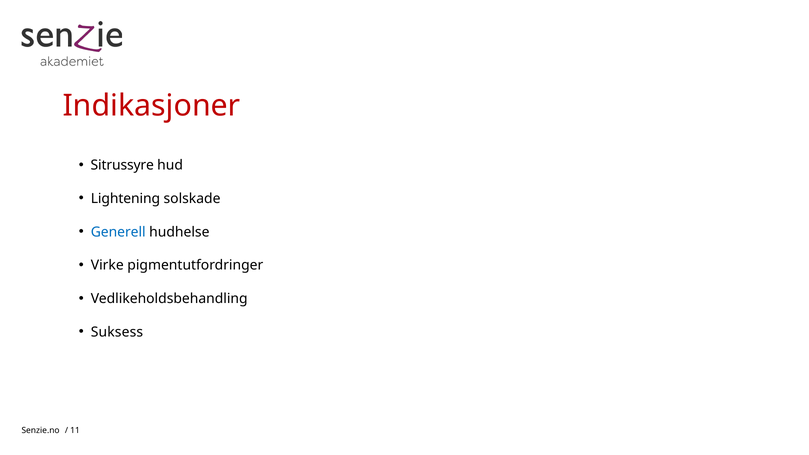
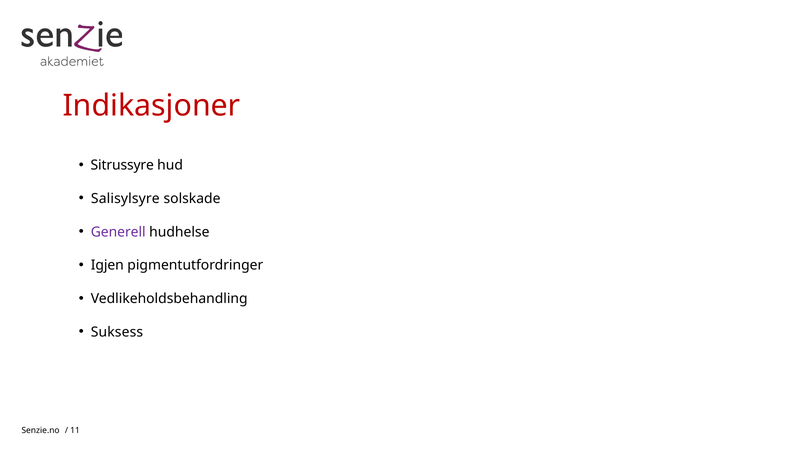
Lightening: Lightening -> Salisylsyre (125, 199)
Generell colour: blue -> purple (118, 232)
Virke: Virke -> Igjen (107, 265)
